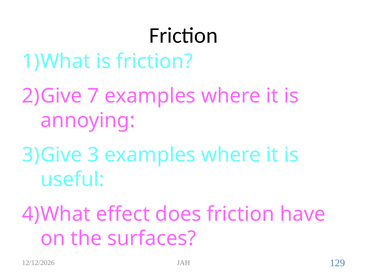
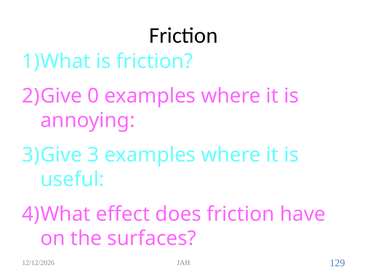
7: 7 -> 0 (93, 96)
